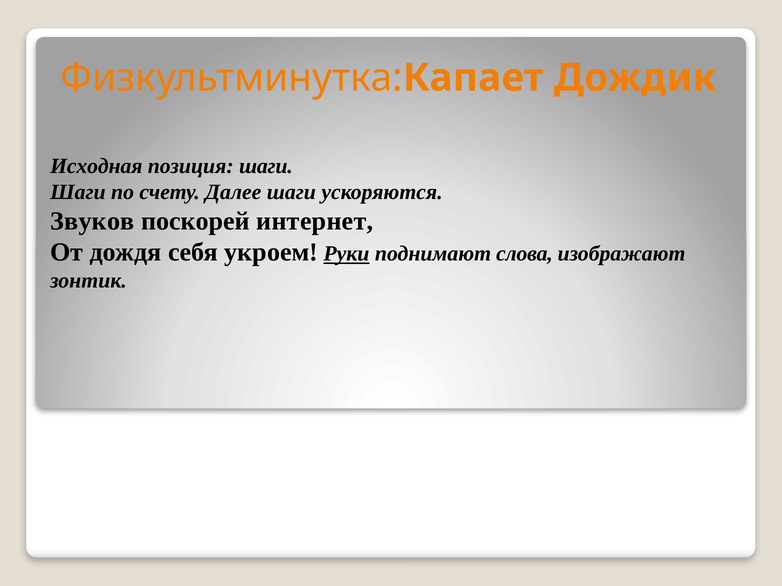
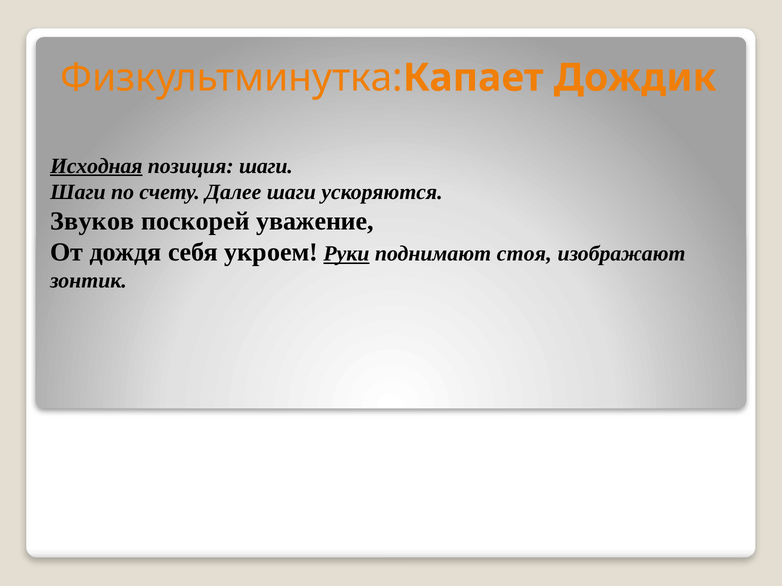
Исходная underline: none -> present (96, 166)
интернет: интернет -> уважение (315, 221)
слова: слова -> стоя (524, 254)
